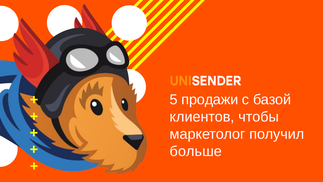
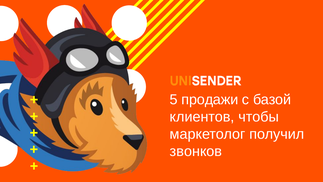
больше: больше -> звонков (196, 151)
